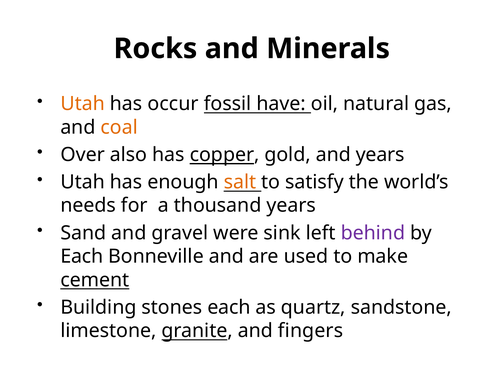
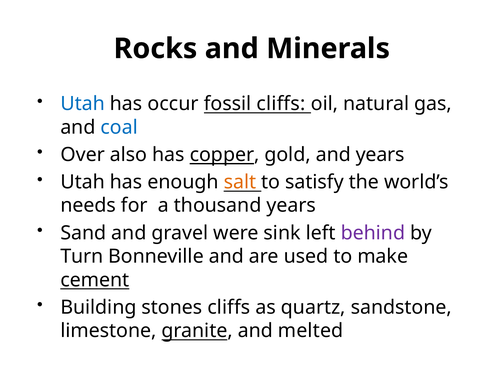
Utah colour: orange -> blue (83, 104)
fossil have: have -> cliffs (281, 104)
coal colour: orange -> blue (119, 127)
Each: Each -> Turn (82, 256)
stones each: each -> cliffs (229, 307)
fingers: fingers -> melted (311, 331)
